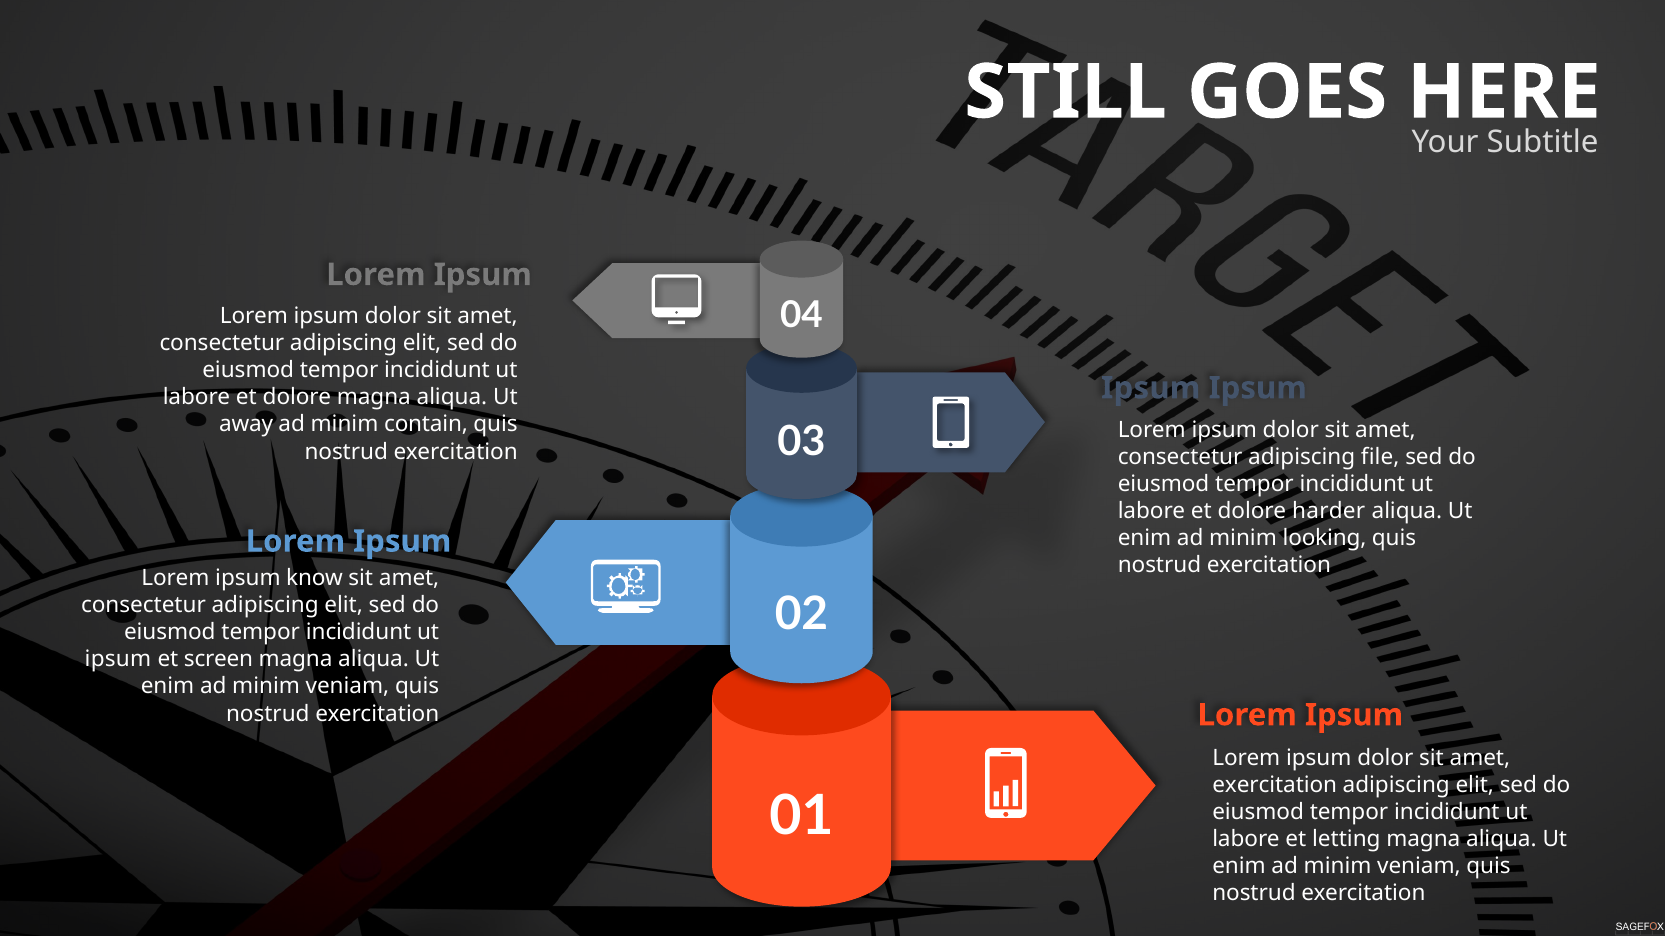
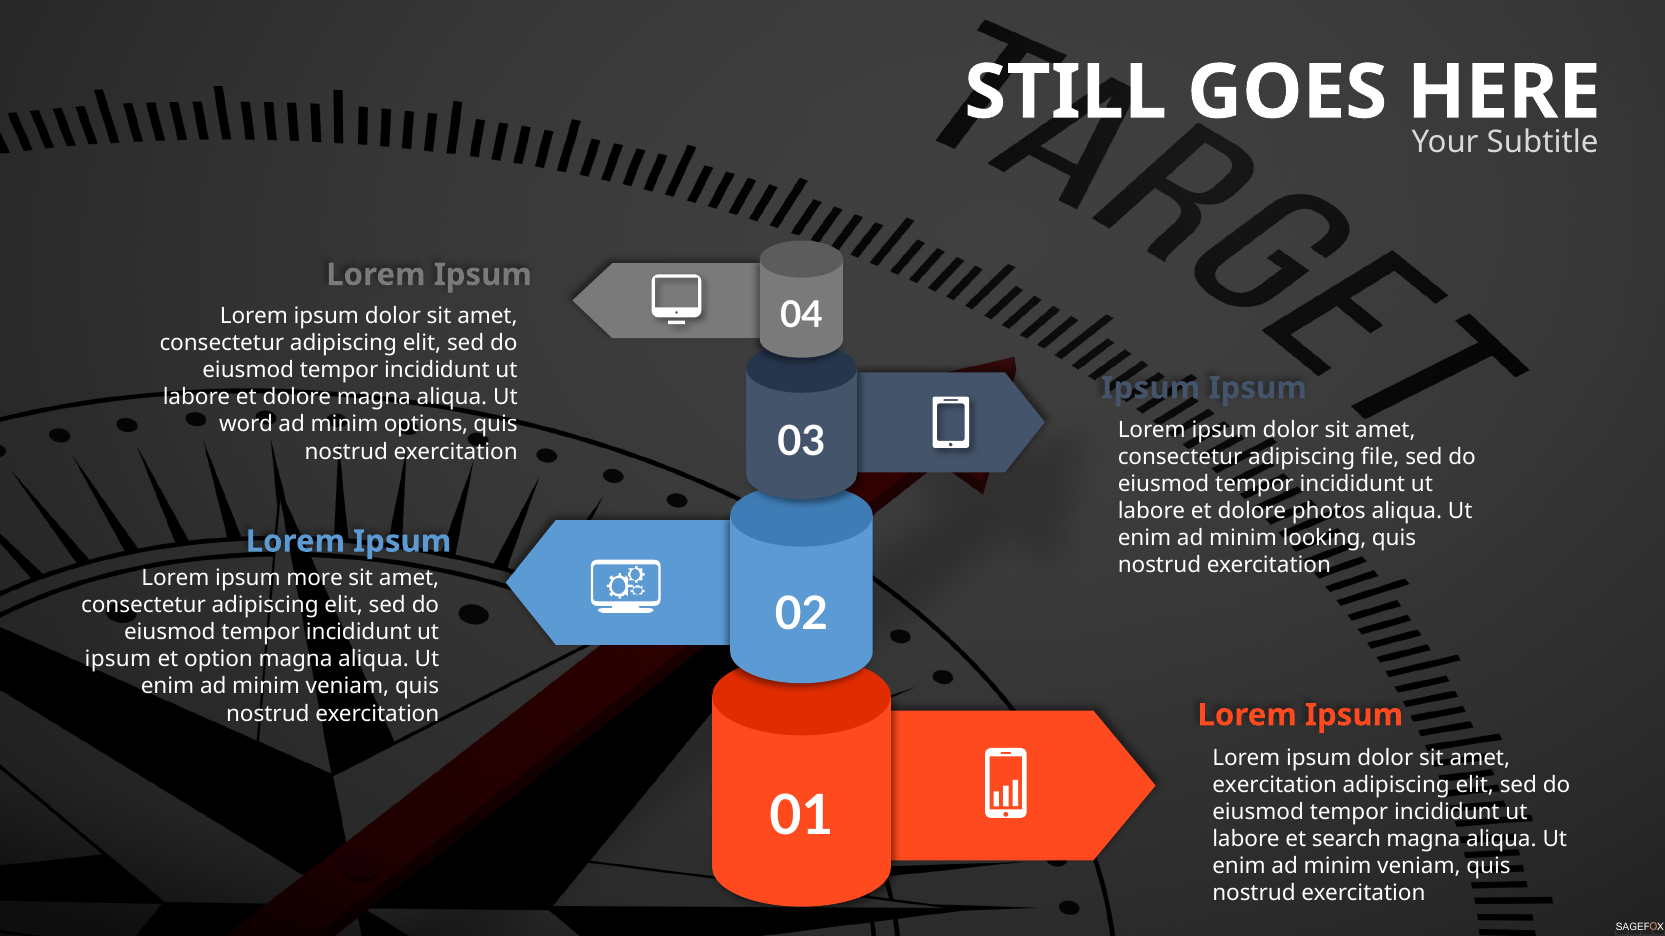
away: away -> word (246, 425)
contain: contain -> options (426, 425)
harder: harder -> photos (1329, 511)
know: know -> more (315, 579)
screen: screen -> option (219, 660)
letting: letting -> search (1346, 840)
